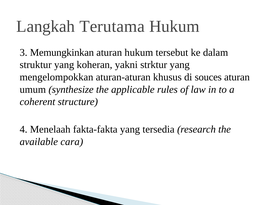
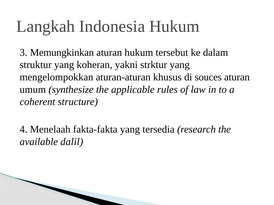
Terutama: Terutama -> Indonesia (112, 27)
cara: cara -> dalil (72, 142)
